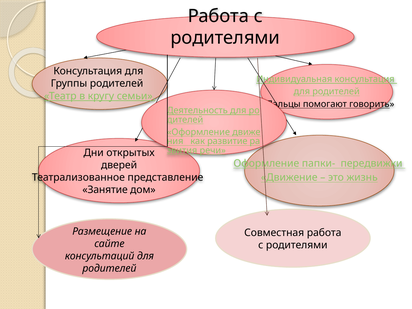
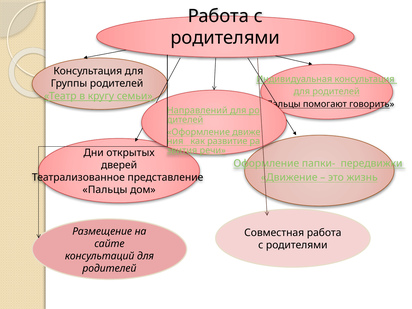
Деятельность: Деятельность -> Направлений (197, 111)
Занятие: Занятие -> Пальцы (105, 190)
